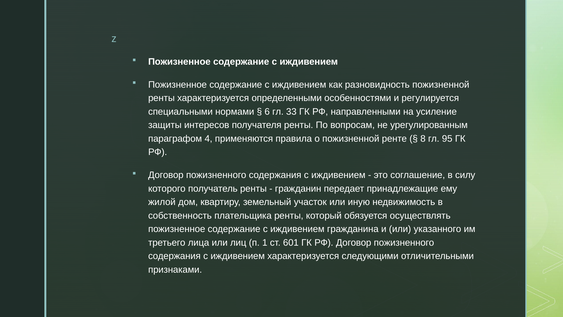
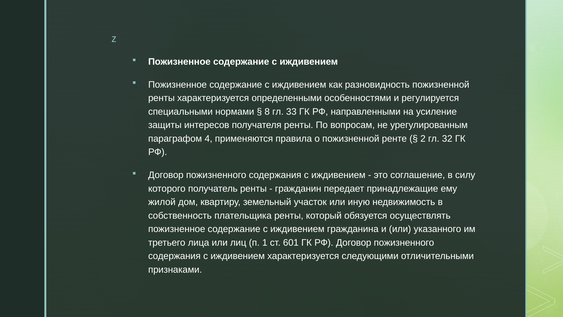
6: 6 -> 8 (267, 112)
8: 8 -> 2 (423, 139)
95: 95 -> 32 (447, 139)
